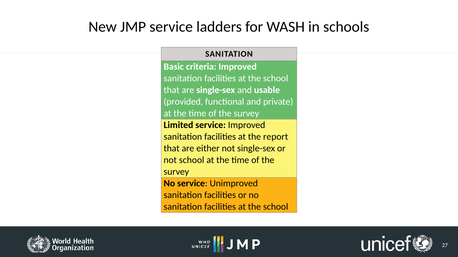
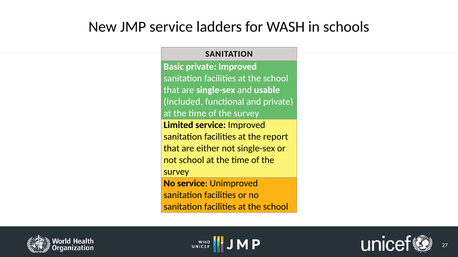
Basic criteria: criteria -> private (201, 67)
provided: provided -> included (183, 102)
